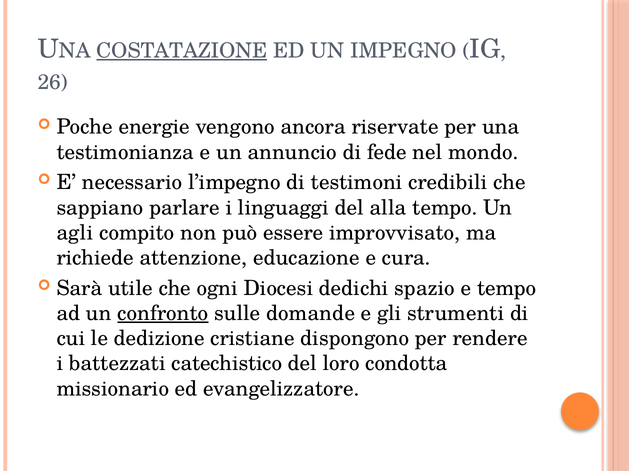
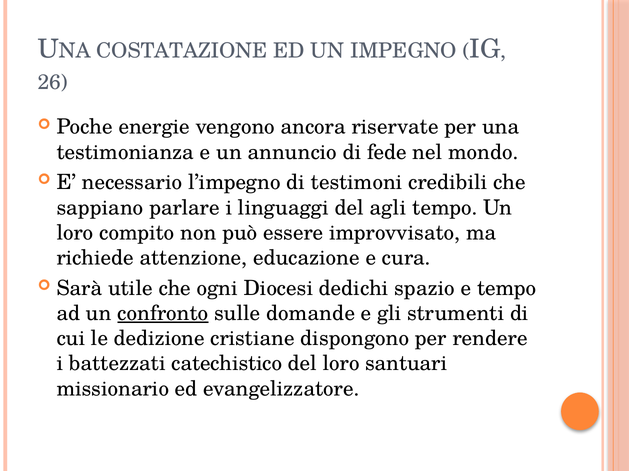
COSTATAZIONE underline: present -> none (182, 51)
alla: alla -> agli (388, 208)
agli: agli -> loro (75, 233)
condotta: condotta -> santuari (406, 364)
